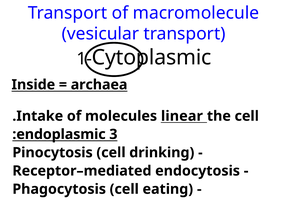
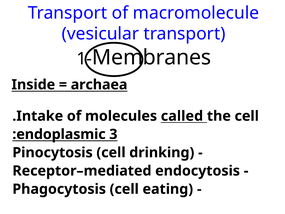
Cytoplasmic: Cytoplasmic -> Membranes (152, 57)
linear: linear -> called (182, 116)
